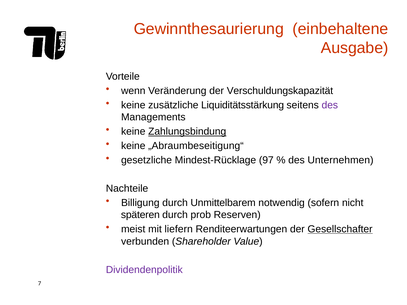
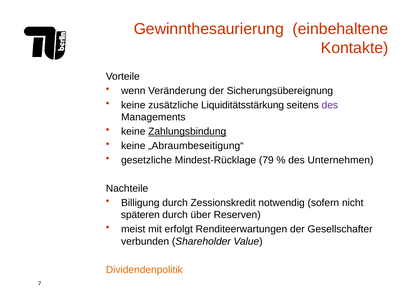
Ausgabe: Ausgabe -> Kontakte (355, 48)
Verschuldungskapazität: Verschuldungskapazität -> Sicherungsübereignung (280, 91)
97: 97 -> 79 (266, 160)
Unmittelbarem: Unmittelbarem -> Zessionskredit (223, 203)
prob: prob -> über (201, 215)
liefern: liefern -> erfolgt (179, 229)
Gesellschafter underline: present -> none (340, 229)
Dividendenpolitik colour: purple -> orange (144, 270)
